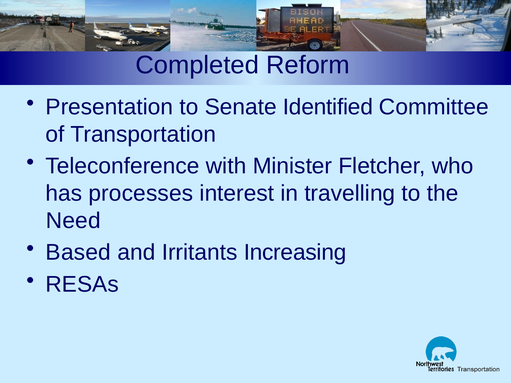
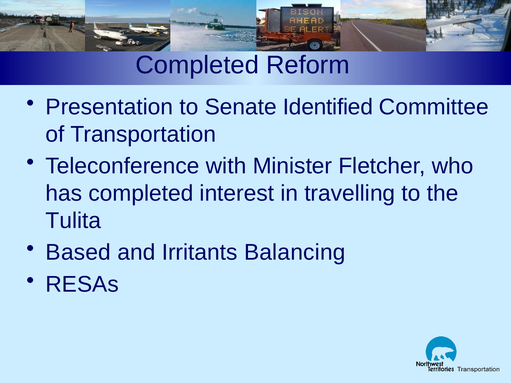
has processes: processes -> completed (141, 194)
Need: Need -> Tulita (73, 221)
Increasing: Increasing -> Balancing (295, 253)
